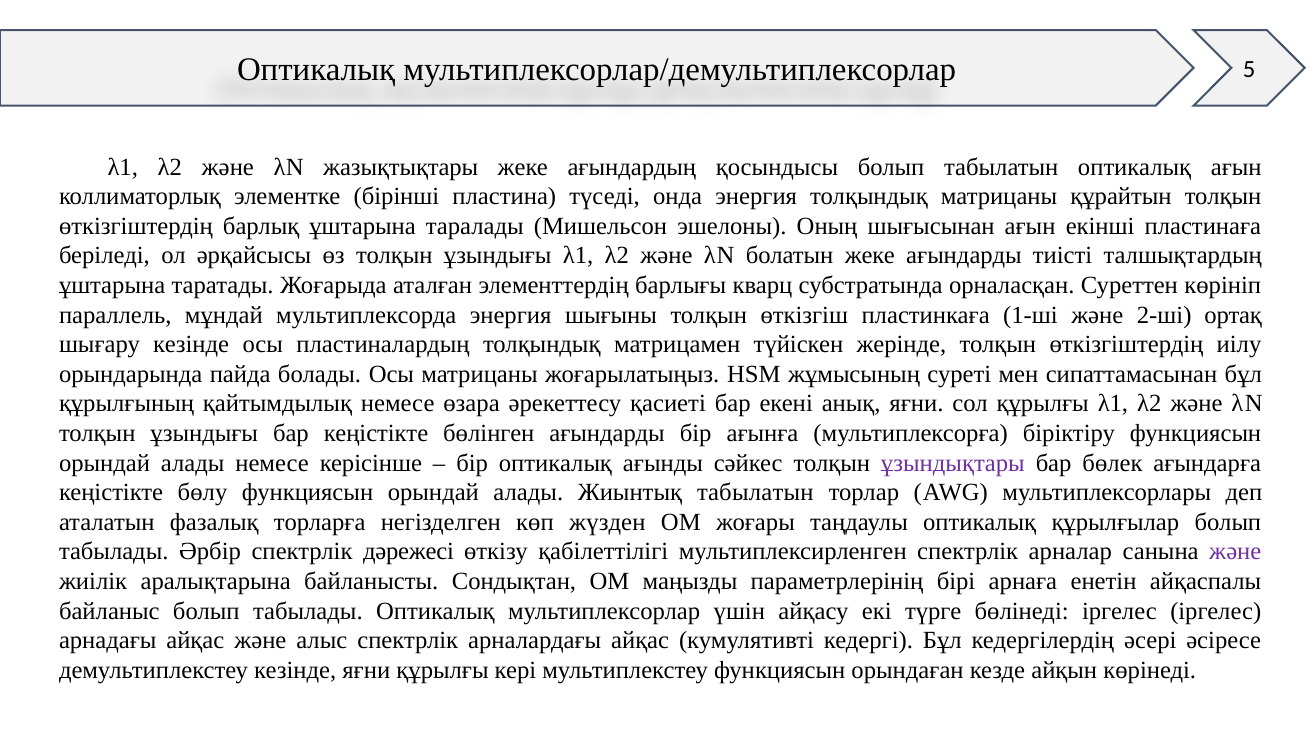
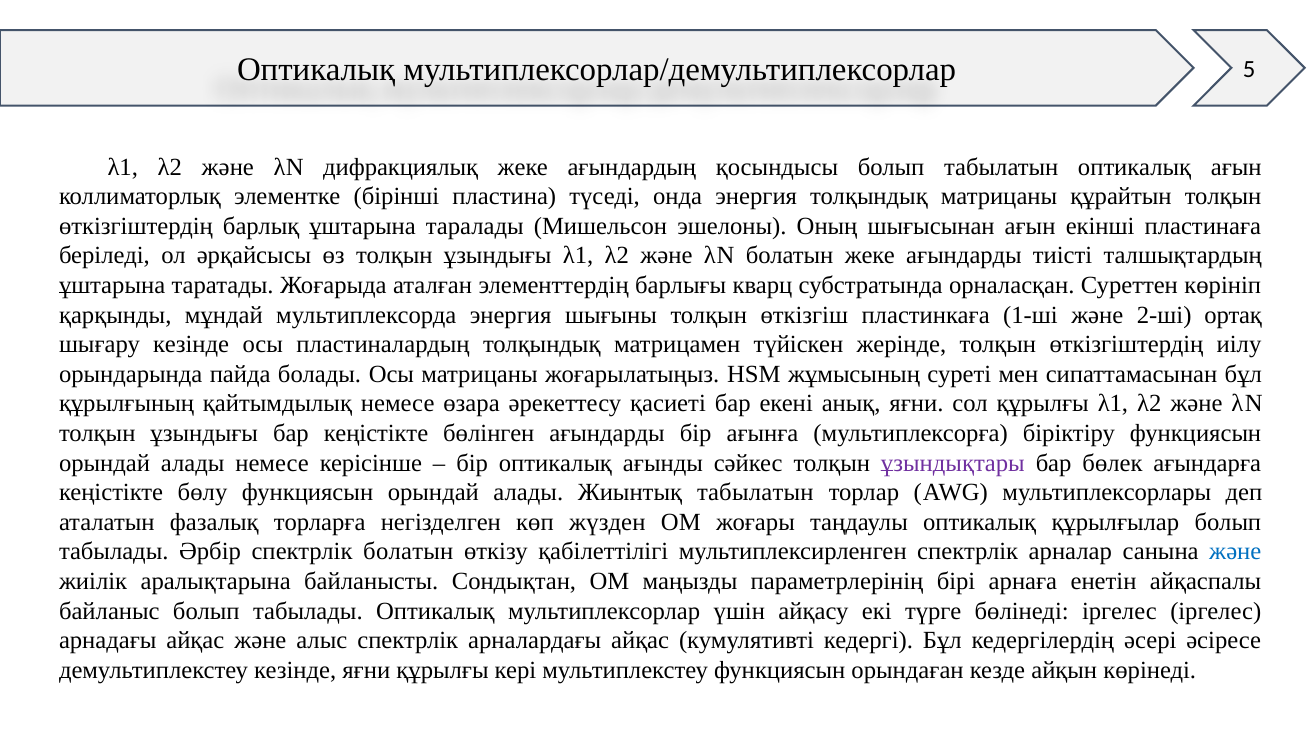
жазықтықтары: жазықтықтары -> дифракциялық (401, 167)
параллель: параллель -> қарқынды (115, 315)
спектрлік дәрежесі: дәрежесі -> болатын (408, 552)
және colour: purple -> blue (1235, 552)
